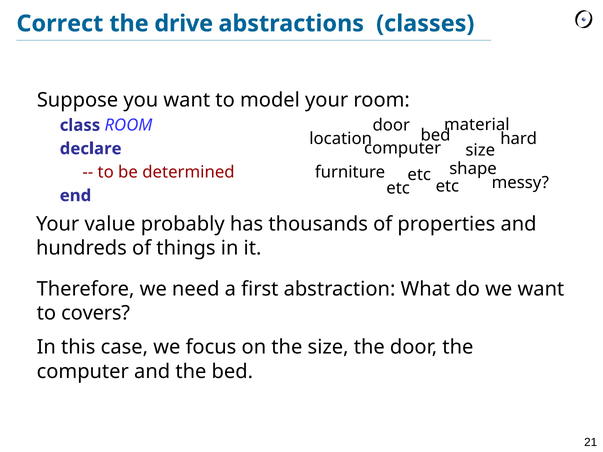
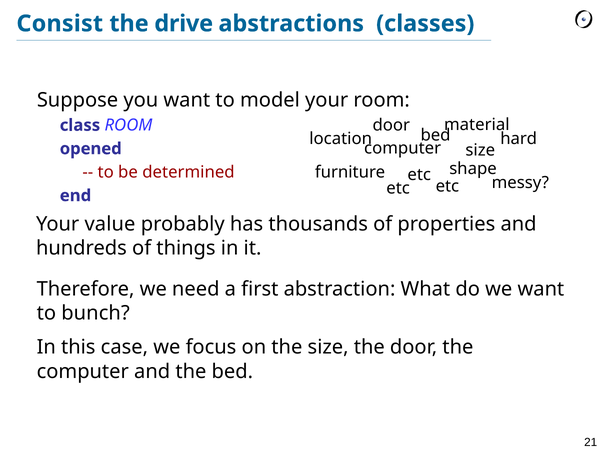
Correct: Correct -> Consist (60, 24)
declare: declare -> opened (91, 149)
covers: covers -> bunch (96, 313)
